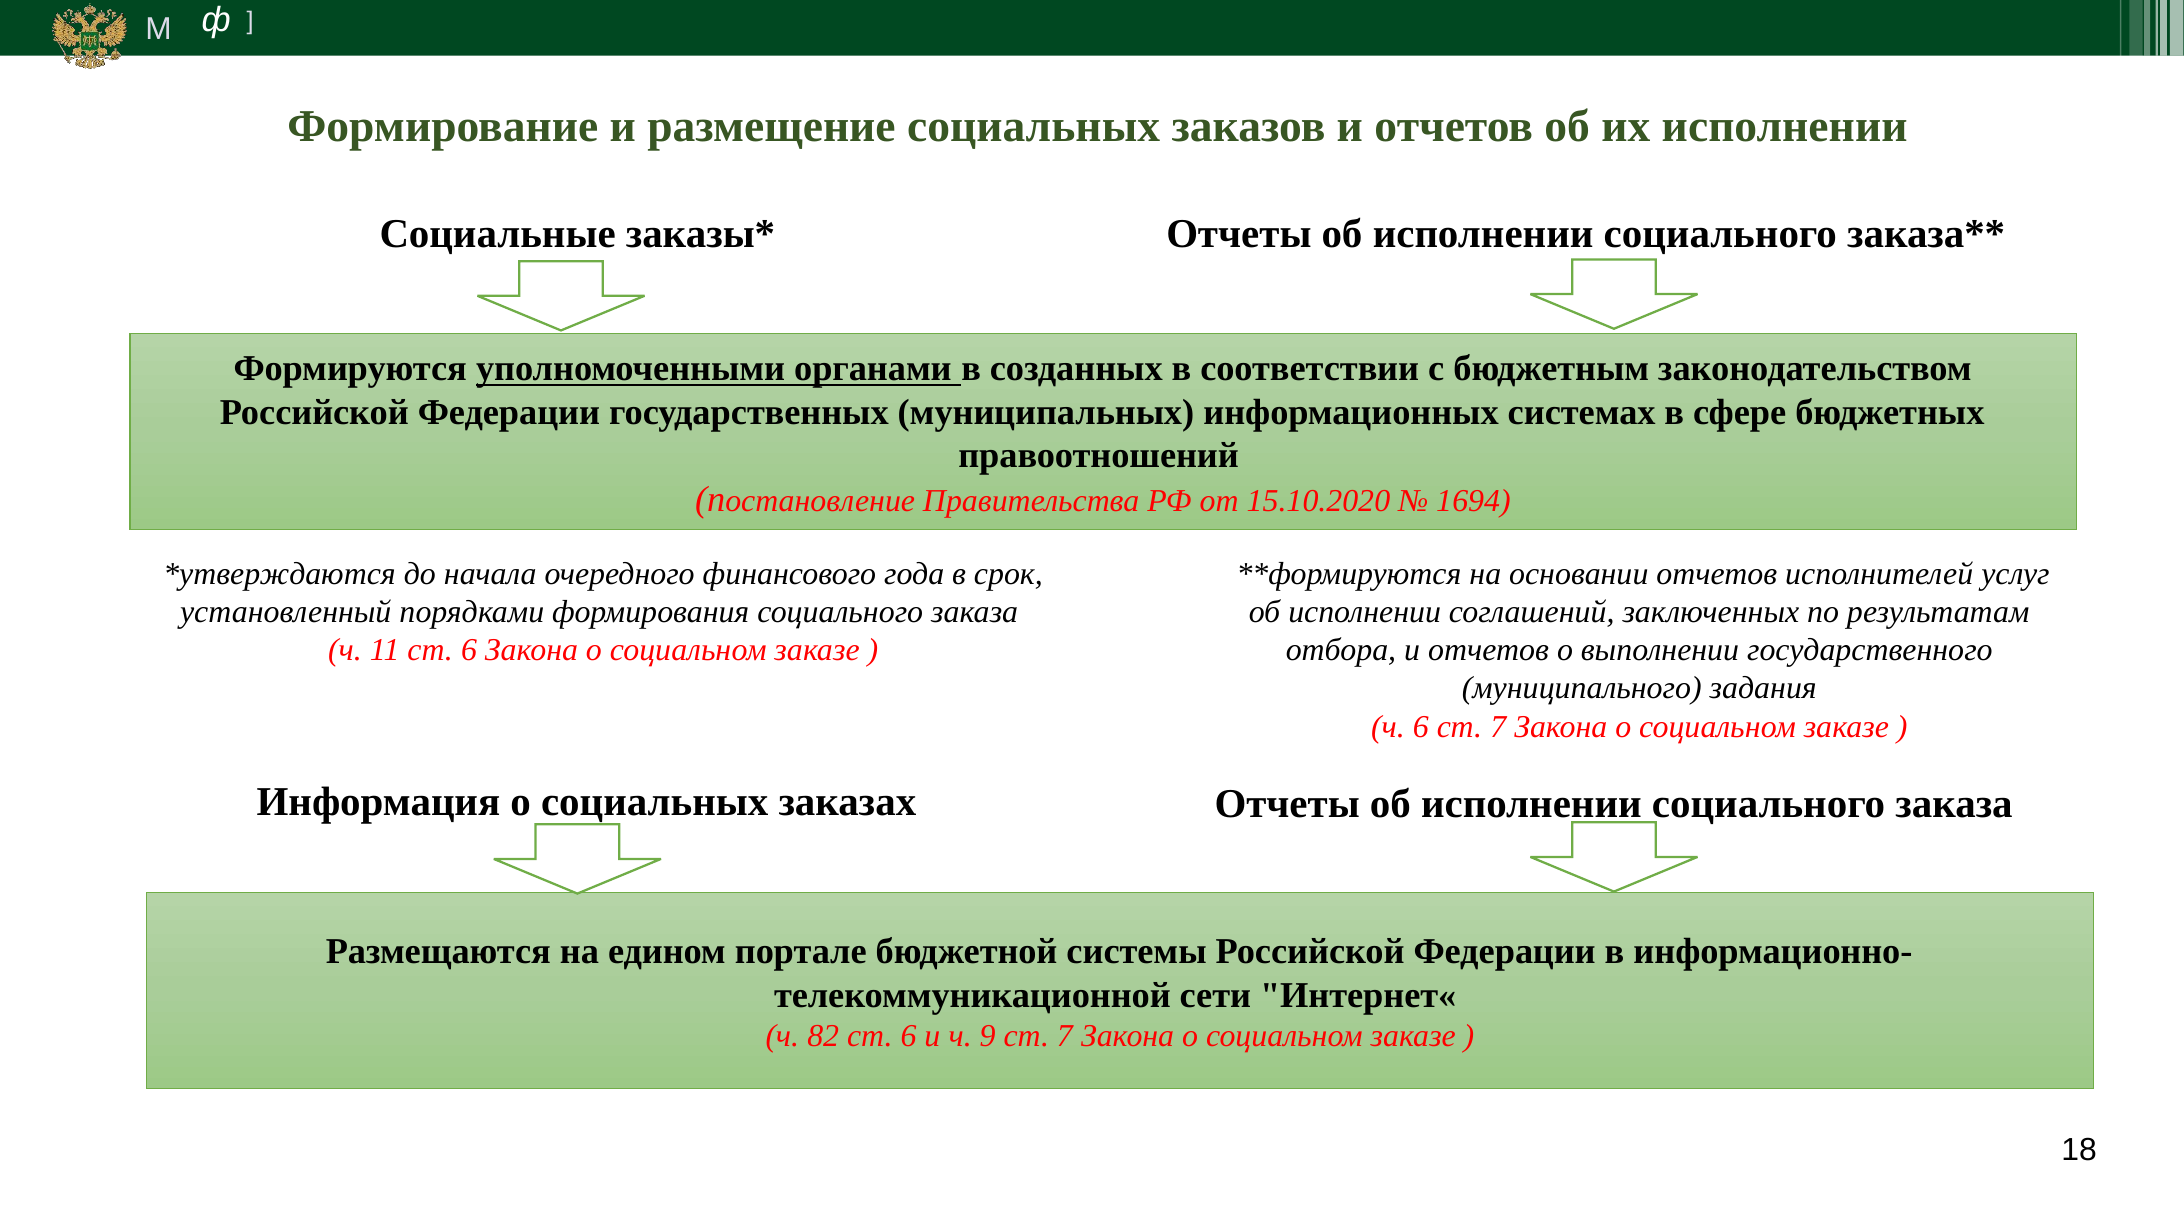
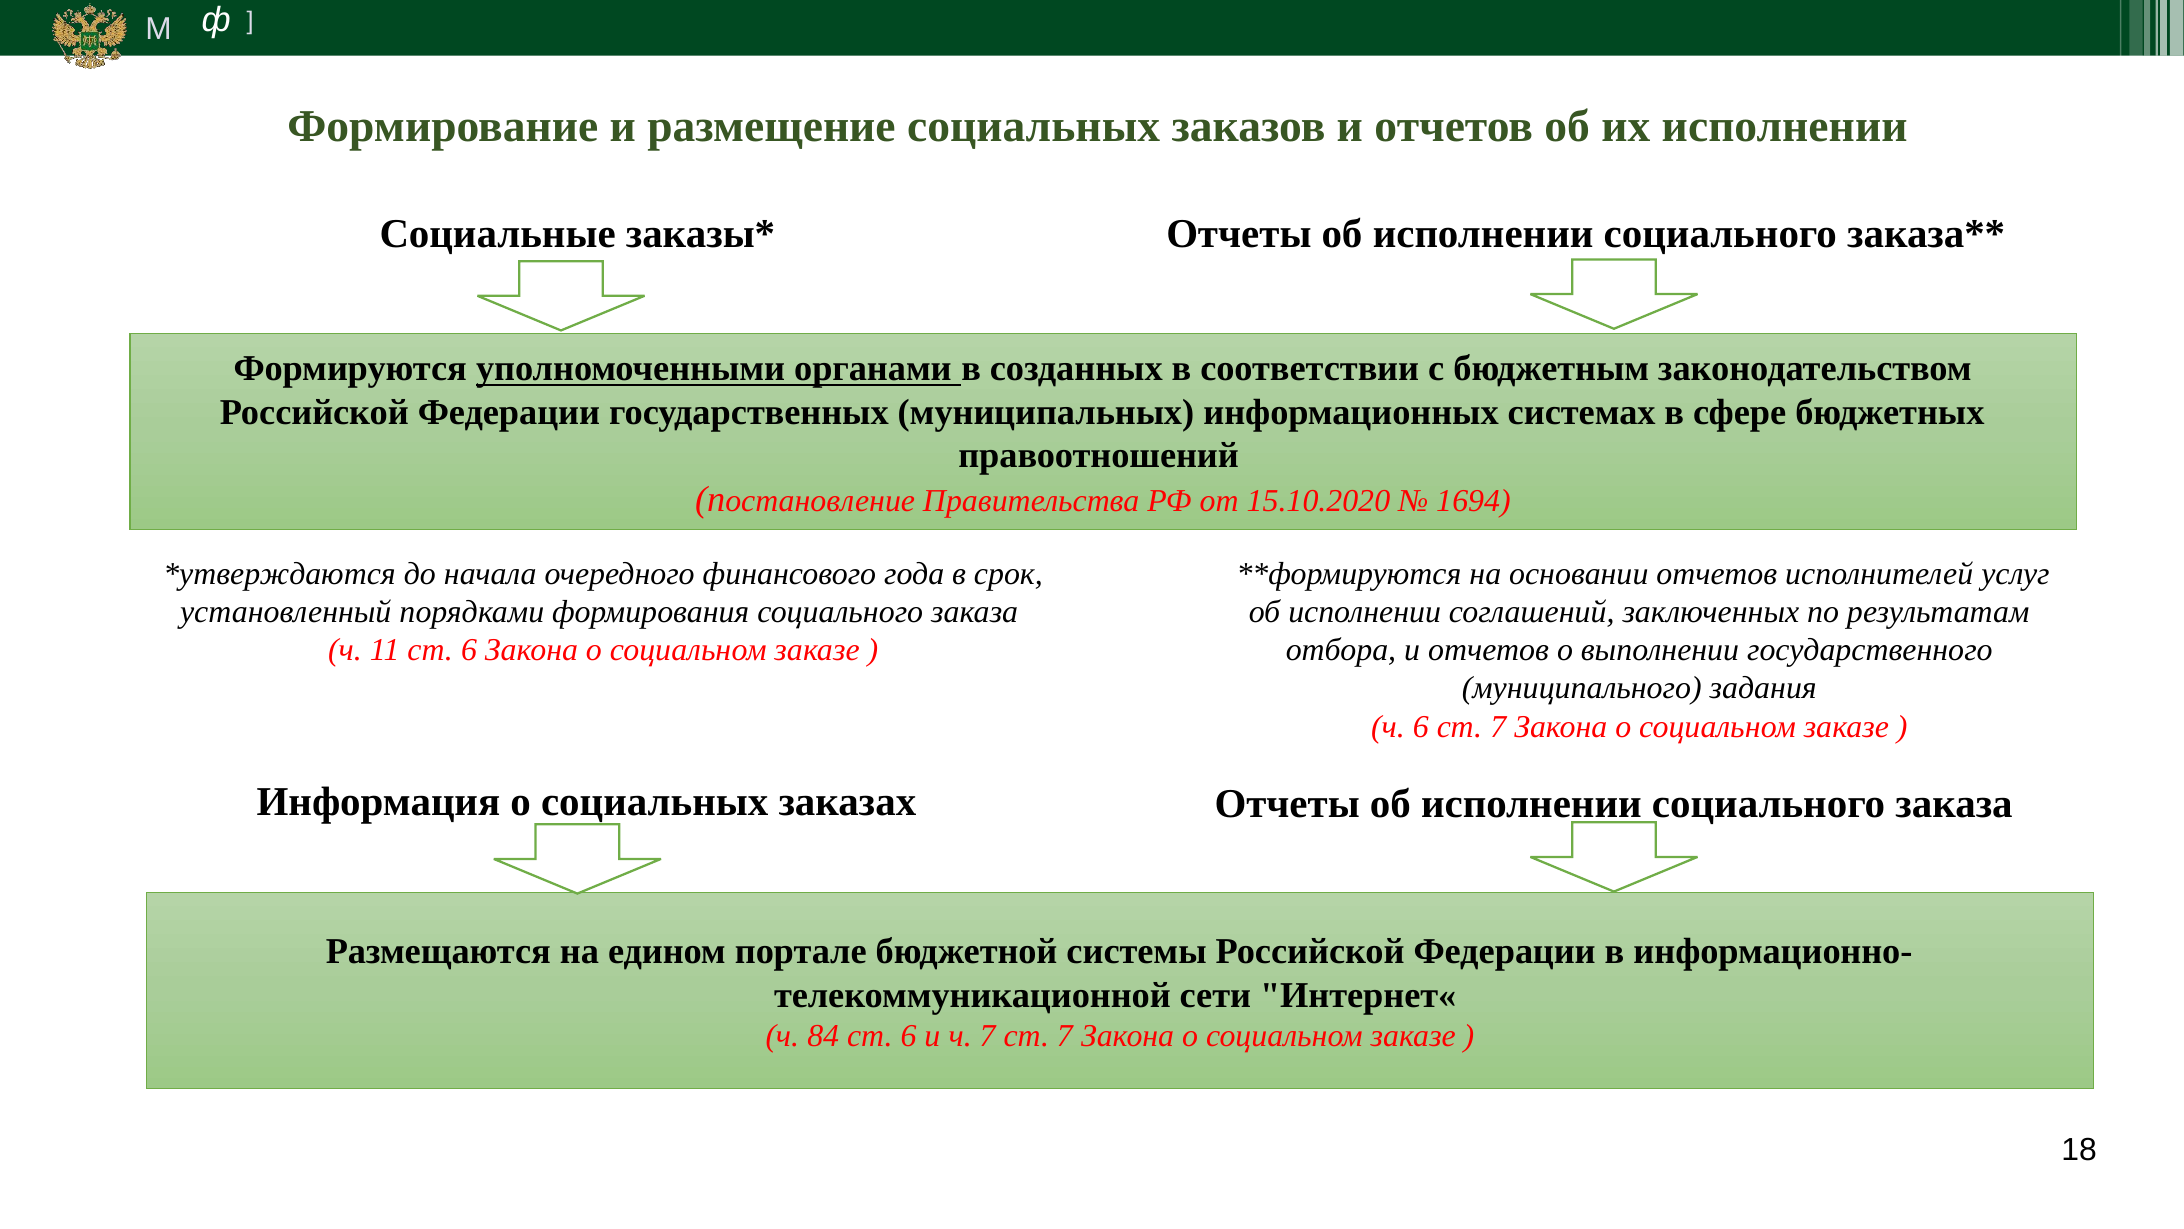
82: 82 -> 84 (823, 1036)
ч 9: 9 -> 7 (988, 1036)
